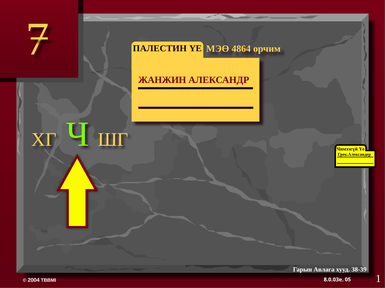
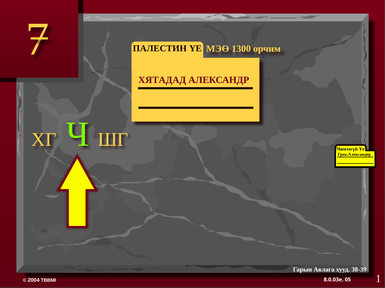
4864: 4864 -> 1300 (241, 49)
ЖАНЖИН: ЖАНЖИН -> ХЯТАДАД (162, 80)
